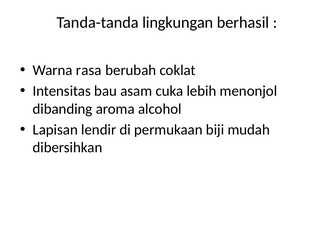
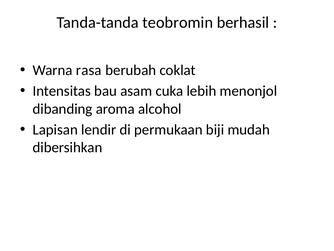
lingkungan: lingkungan -> teobromin (178, 23)
